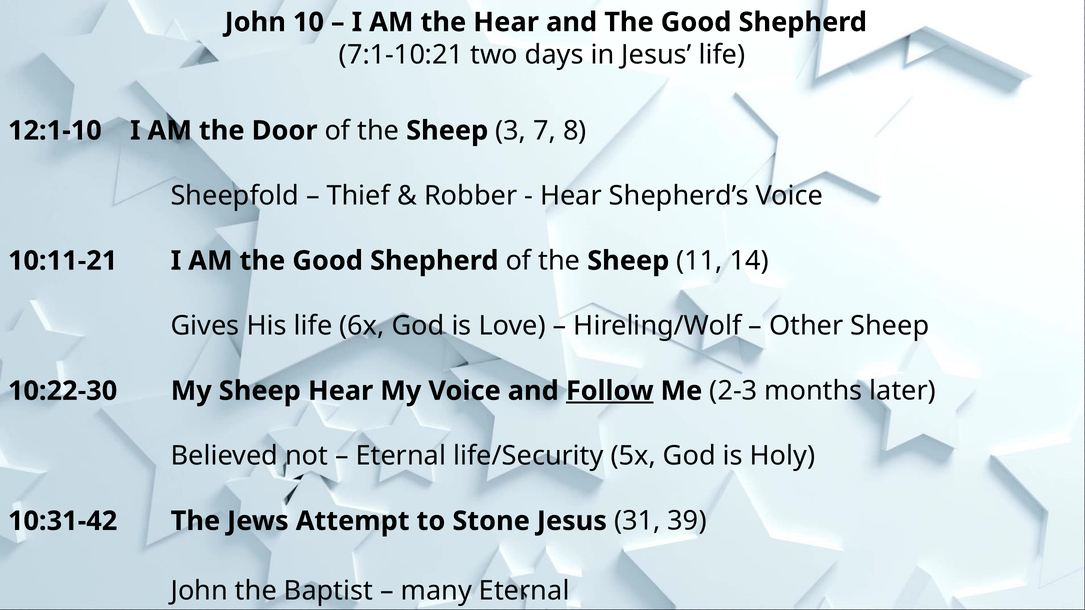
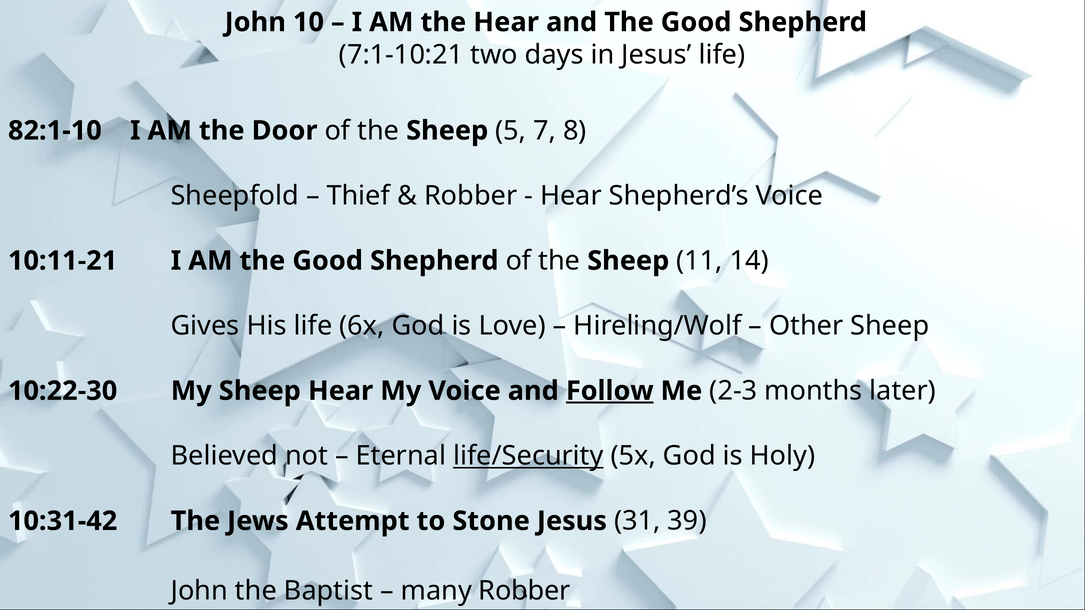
12:1-10: 12:1-10 -> 82:1-10 (55, 131)
3: 3 -> 5 (511, 131)
life/Security underline: none -> present (528, 456)
many Eternal: Eternal -> Robber (524, 591)
